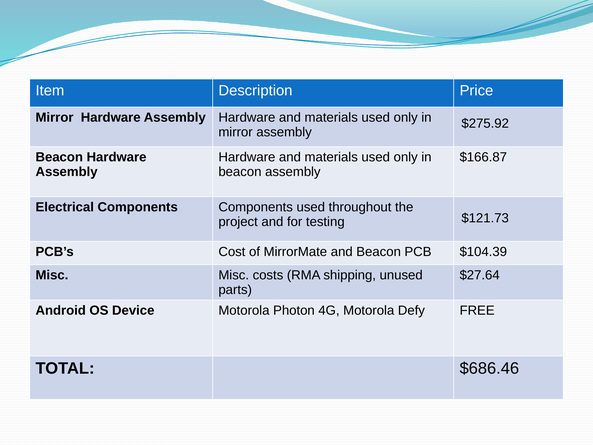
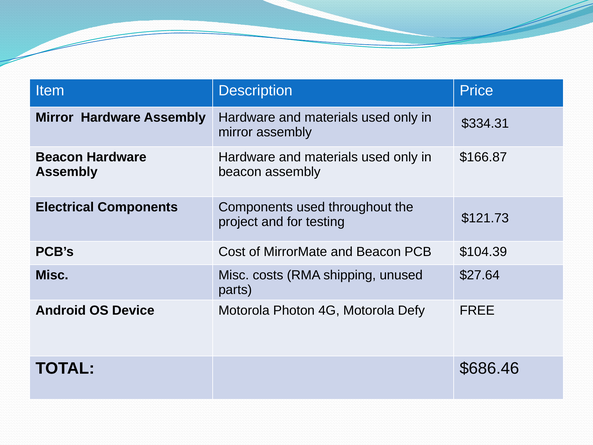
$275.92: $275.92 -> $334.31 (485, 123)
